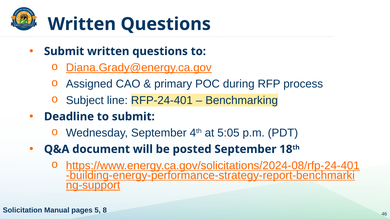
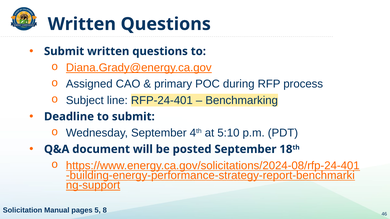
5:05: 5:05 -> 5:10 (228, 133)
